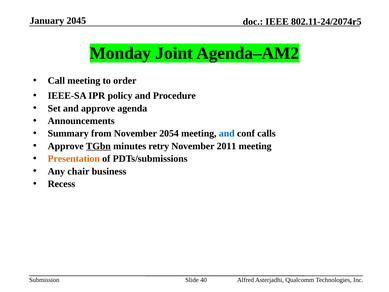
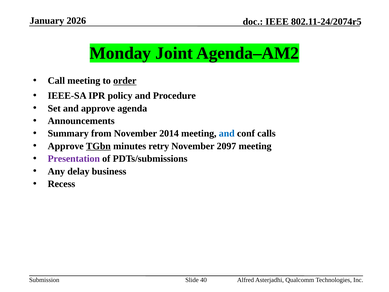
2045: 2045 -> 2026 (76, 21)
order underline: none -> present (125, 81)
2054: 2054 -> 2014 (169, 133)
2011: 2011 -> 2097 (226, 146)
Presentation colour: orange -> purple (74, 159)
chair: chair -> delay (78, 171)
